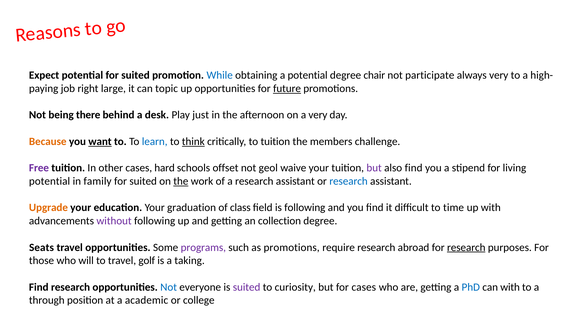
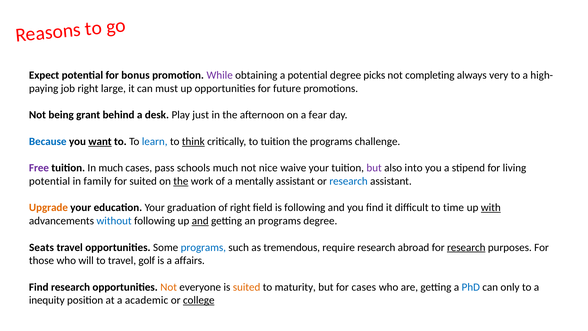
potential for suited: suited -> bonus (135, 75)
While colour: blue -> purple (220, 75)
chair: chair -> picks (374, 75)
participate: participate -> completing (430, 75)
topic: topic -> must (167, 88)
future underline: present -> none (287, 88)
there: there -> grant (88, 115)
a very: very -> fear (318, 115)
Because colour: orange -> blue (48, 141)
the members: members -> programs (331, 141)
In other: other -> much (111, 168)
hard: hard -> pass (164, 168)
schools offset: offset -> much (225, 168)
geol: geol -> nice (268, 168)
also find: find -> into (414, 168)
a research: research -> mentally (254, 181)
of class: class -> right (240, 208)
with underline: none -> present (491, 208)
without colour: purple -> blue (114, 221)
and underline: none -> present (200, 221)
an collection: collection -> programs (279, 221)
programs colour: purple -> blue (203, 247)
as promotions: promotions -> tremendous (292, 247)
taking: taking -> affairs (190, 260)
Not colour: blue -> orange (169, 287)
suited colour: purple -> orange (247, 287)
curiosity: curiosity -> maturity (295, 287)
can with: with -> only (510, 287)
through: through -> inequity (47, 300)
college underline: none -> present (199, 300)
